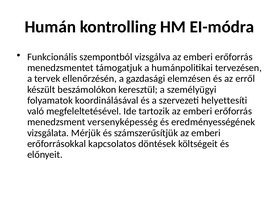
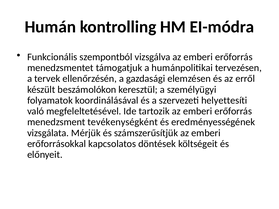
versenyképesség: versenyképesség -> tevékenységként (123, 122)
